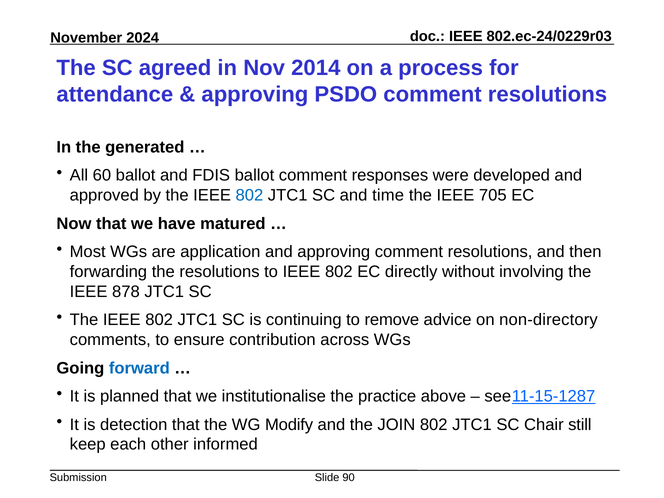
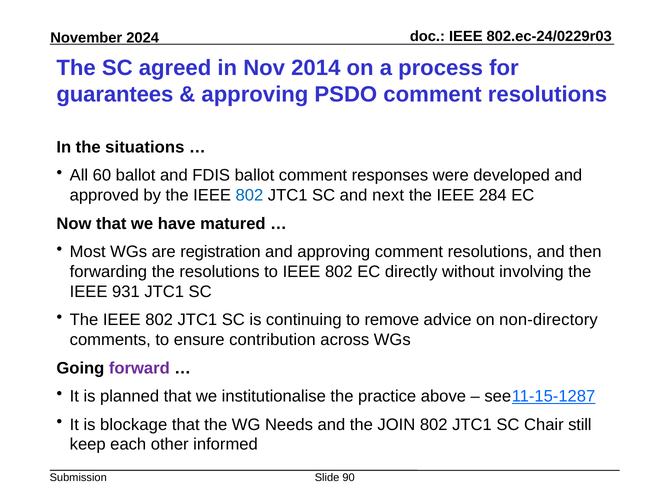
attendance: attendance -> guarantees (115, 95)
generated: generated -> situations (145, 147)
time: time -> next (388, 195)
705: 705 -> 284 (493, 195)
application: application -> registration (220, 252)
878: 878 -> 931 (126, 292)
forward colour: blue -> purple (139, 368)
detection: detection -> blockage (134, 425)
Modify: Modify -> Needs (289, 425)
